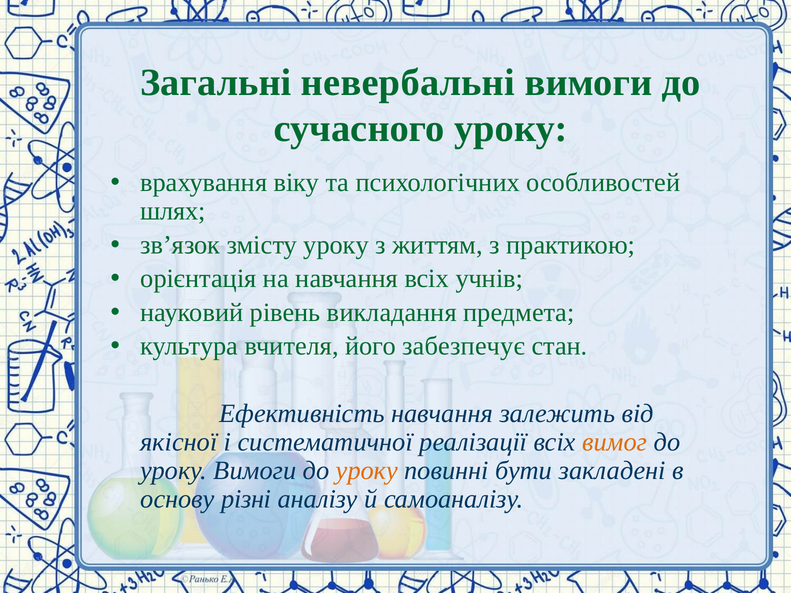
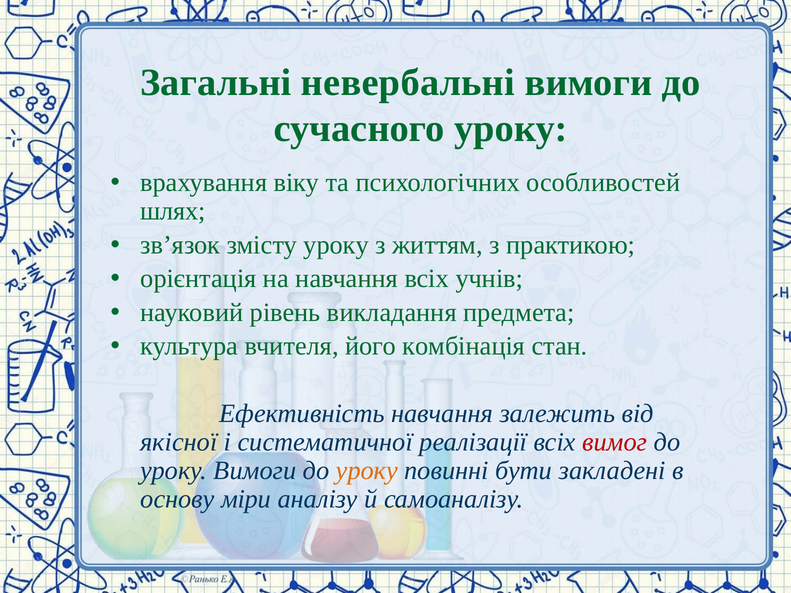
забезпечує: забезпечує -> комбінація (464, 346)
вимог colour: orange -> red (615, 442)
різні: різні -> міри (246, 499)
